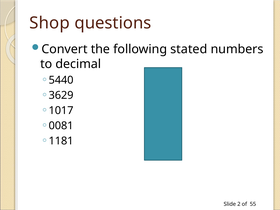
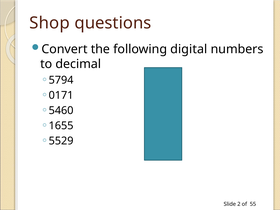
stated: stated -> digital (189, 49)
5440: 5440 -> 5794 (61, 80)
3629: 3629 -> 0171 (61, 95)
1017: 1017 -> 5460 (61, 111)
0081: 0081 -> 1655 (61, 126)
1181: 1181 -> 5529 (61, 141)
